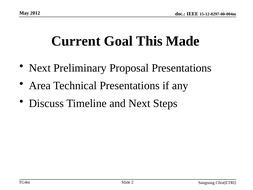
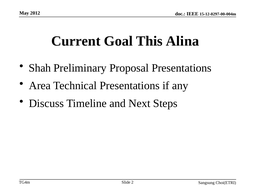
Made: Made -> Alina (183, 41)
Next: Next -> Shah (40, 68)
